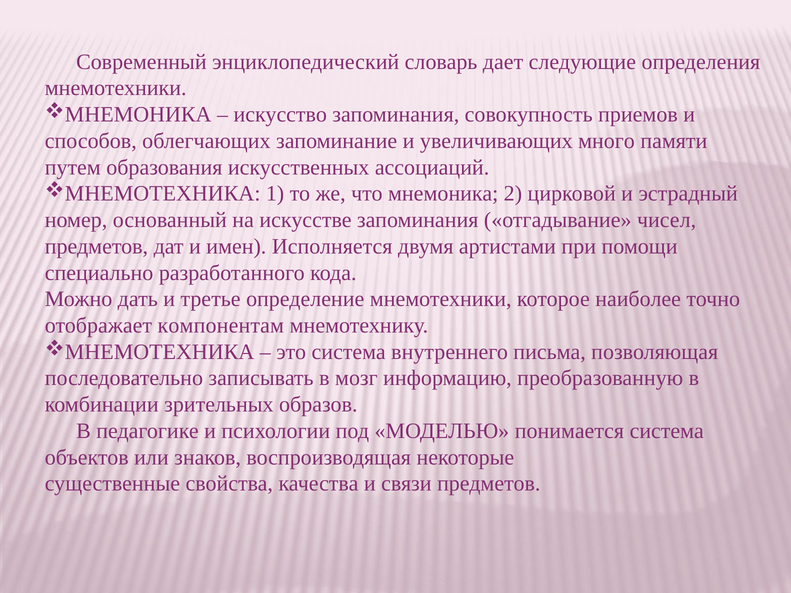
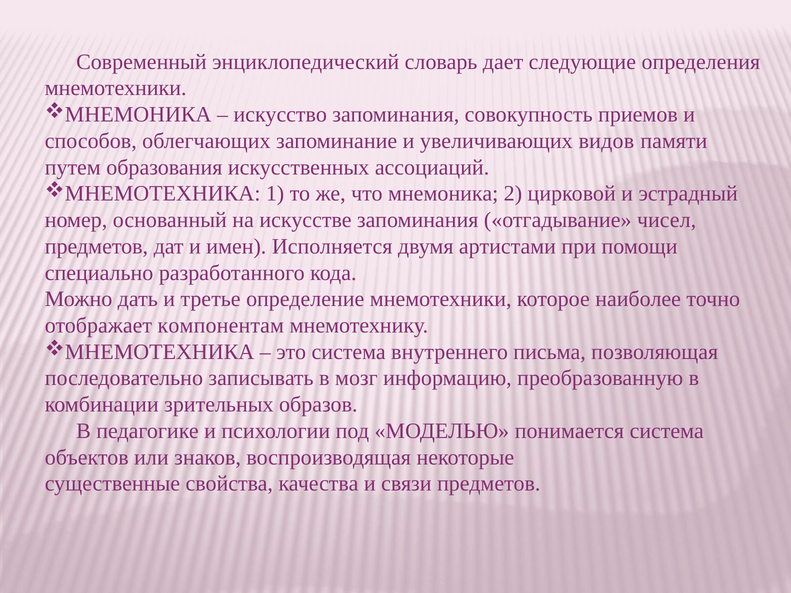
много: много -> видов (606, 141)
